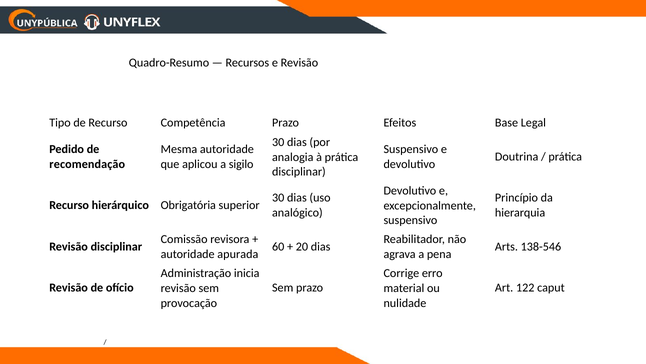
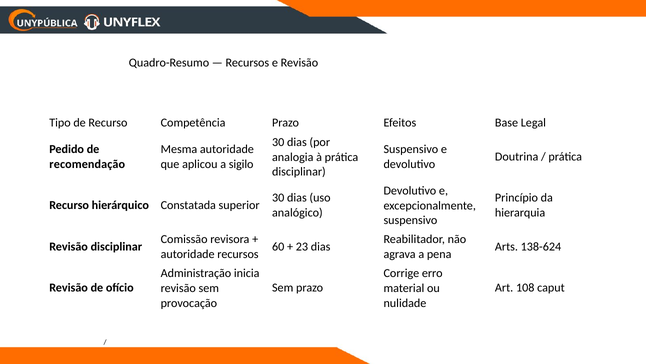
Obrigatória: Obrigatória -> Constatada (188, 205)
20: 20 -> 23 (302, 246)
138-546: 138-546 -> 138-624 (541, 246)
autoridade apurada: apurada -> recursos (238, 254)
122: 122 -> 108 (525, 287)
